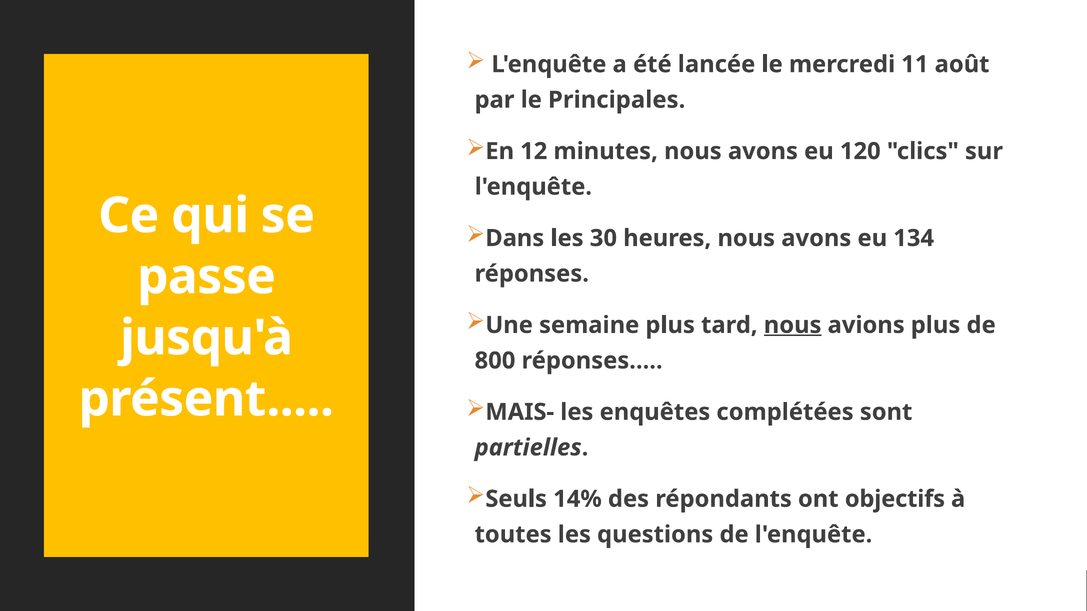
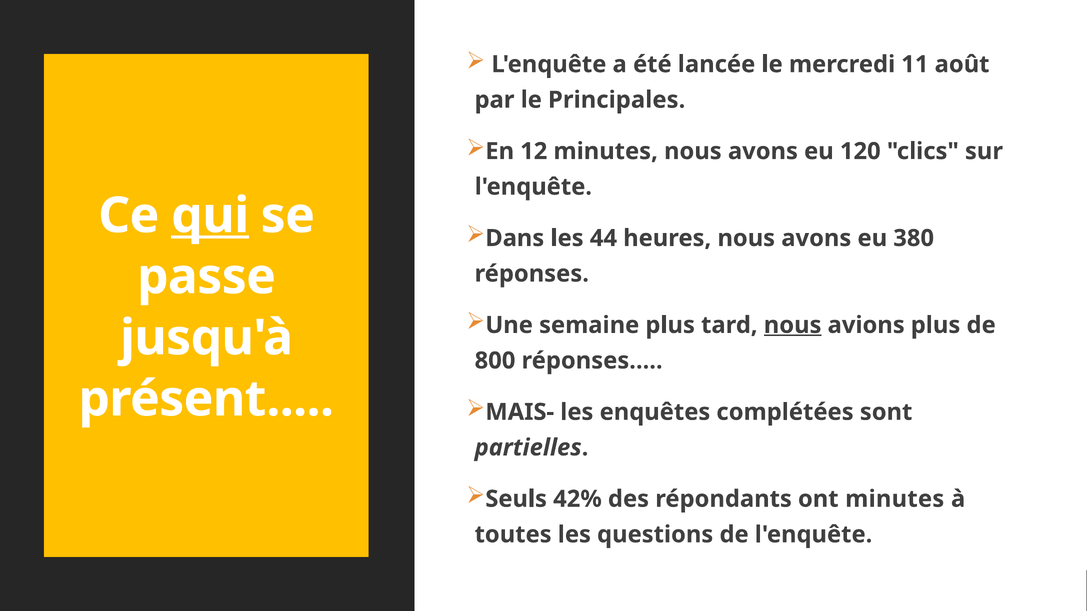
qui underline: none -> present (210, 216)
30: 30 -> 44 (603, 238)
134: 134 -> 380 (914, 238)
14%: 14% -> 42% (577, 499)
ont objectifs: objectifs -> minutes (895, 499)
